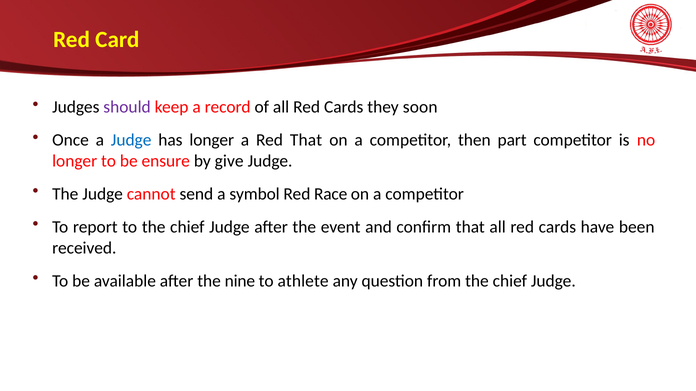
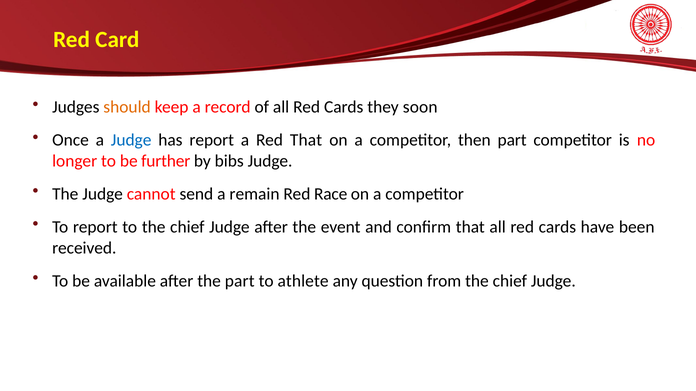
should colour: purple -> orange (127, 107)
has longer: longer -> report (212, 140)
ensure: ensure -> further (166, 161)
give: give -> bibs (229, 161)
symbol: symbol -> remain (254, 194)
the nine: nine -> part (240, 281)
